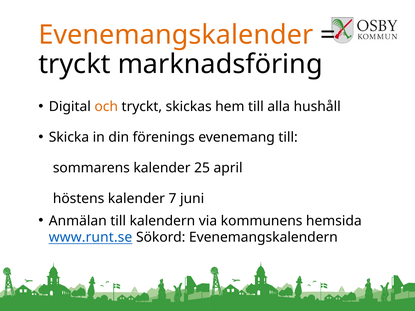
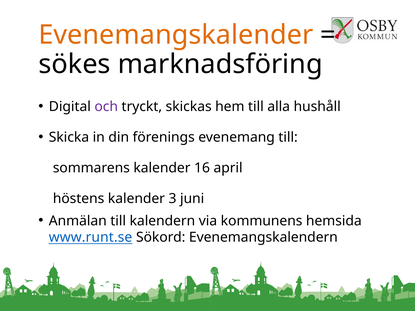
tryckt: tryckt -> sökes (75, 64)
och colour: orange -> purple (106, 107)
25: 25 -> 16 (202, 168)
7: 7 -> 3 (173, 199)
